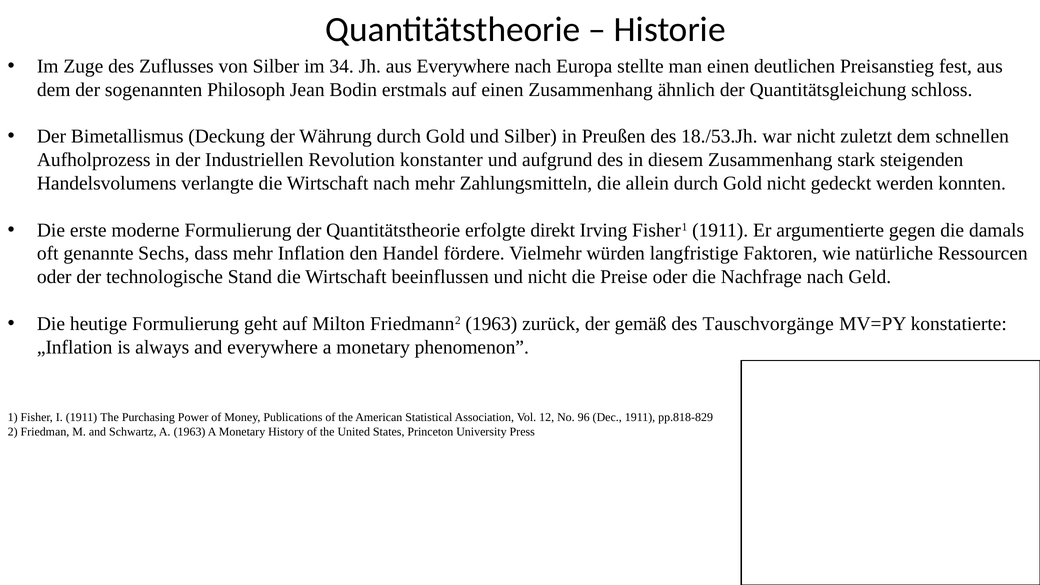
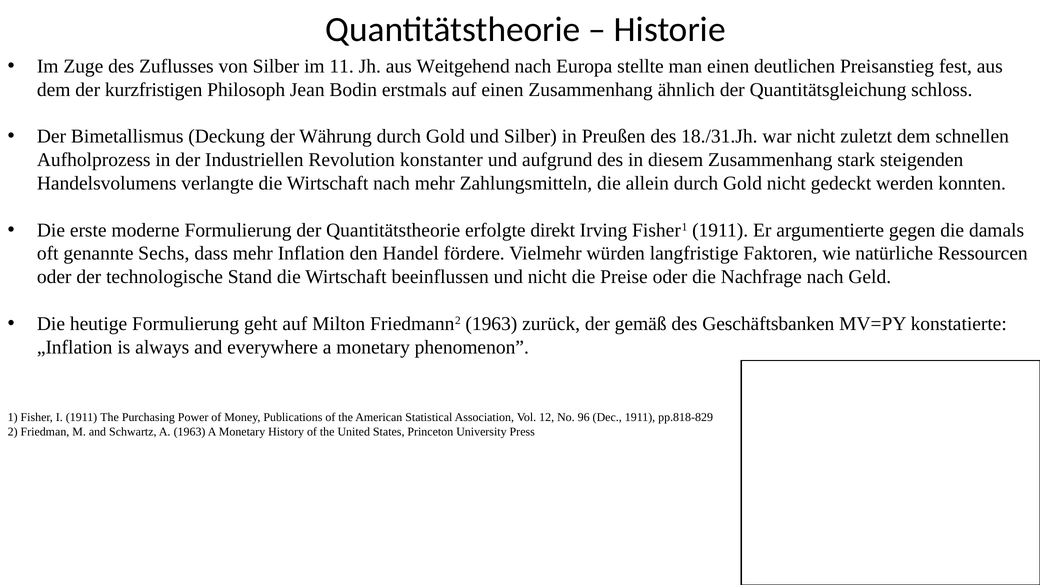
34: 34 -> 11 (342, 66)
aus Everywhere: Everywhere -> Weitgehend (463, 66)
sogenannten: sogenannten -> kurzfristigen (154, 90)
18./53.Jh: 18./53.Jh -> 18./31.Jh (719, 137)
Tauschvorgänge: Tauschvorgänge -> Geschäftsbanken (768, 324)
